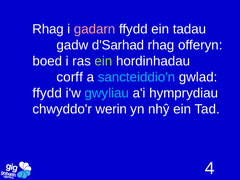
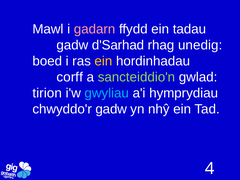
Rhag: Rhag -> Mawl (48, 29)
offeryn: offeryn -> unedig (200, 45)
ein colour: light green -> yellow (103, 61)
sancteiddio'n colour: light blue -> light green (137, 77)
ffydd: ffydd -> tirion (47, 93)
chwyddo'r werin: werin -> gadw (111, 109)
